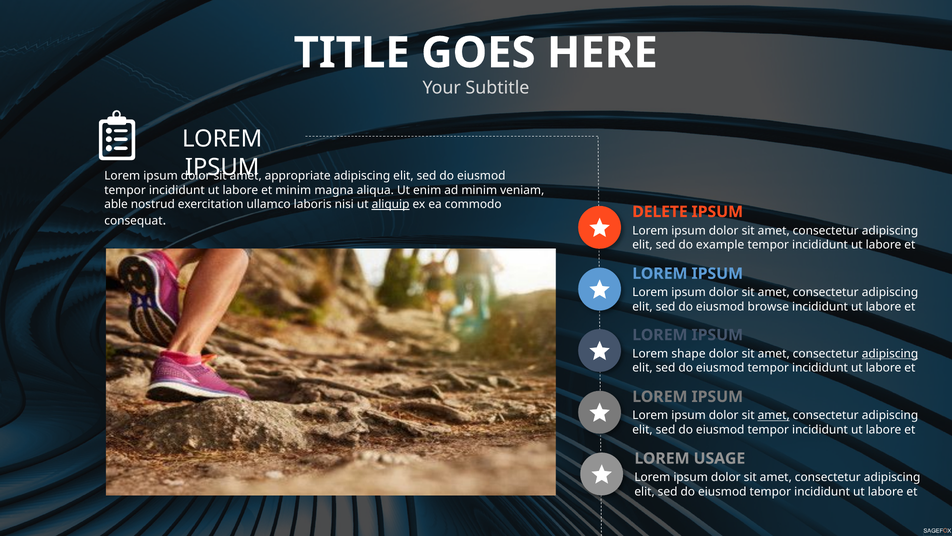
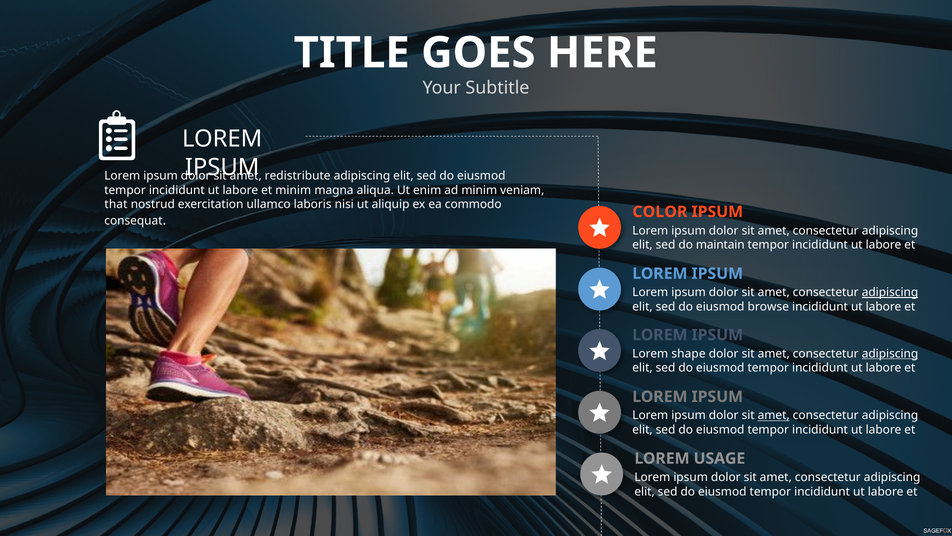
appropriate: appropriate -> redistribute (298, 176)
able: able -> that (116, 204)
aliquip underline: present -> none (391, 204)
DELETE: DELETE -> COLOR (660, 212)
example: example -> maintain (720, 245)
adipiscing underline: none -> present (890, 292)
